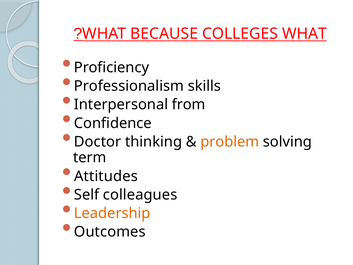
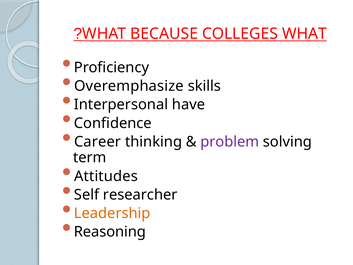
Professionalism: Professionalism -> Overemphasize (129, 86)
from: from -> have (189, 105)
Doctor: Doctor -> Career (98, 142)
problem colour: orange -> purple (230, 142)
colleagues: colleagues -> researcher (140, 195)
Outcomes: Outcomes -> Reasoning (110, 232)
